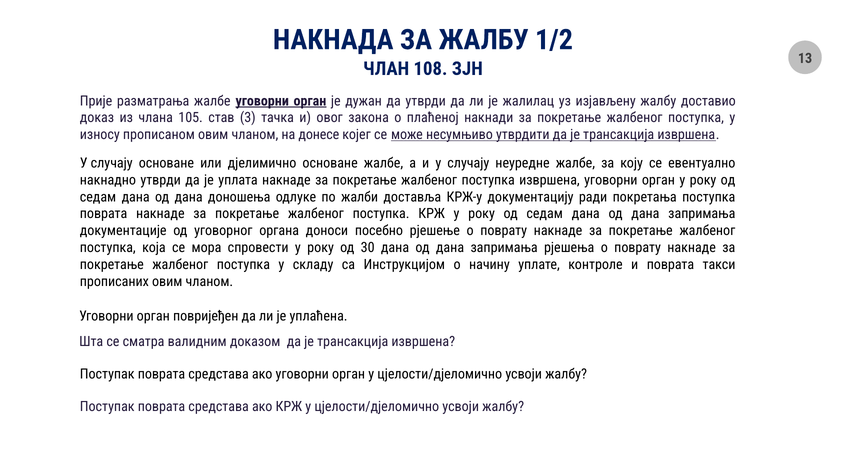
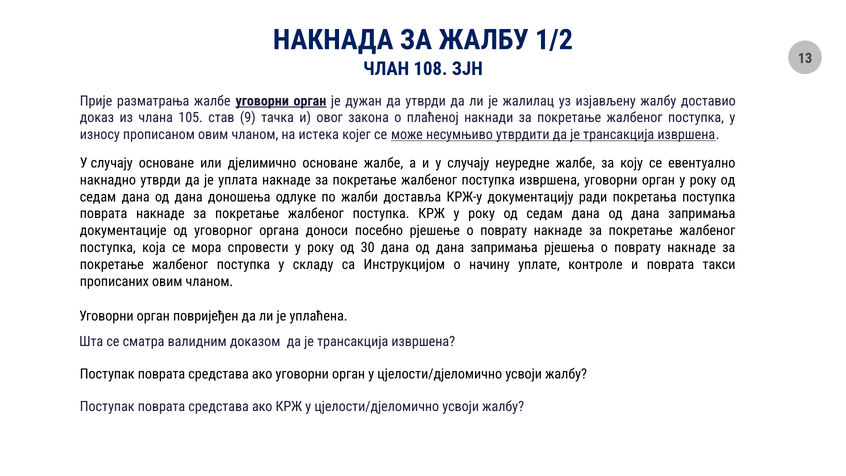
3: 3 -> 9 (248, 118)
донесе: донесе -> истека (319, 135)
